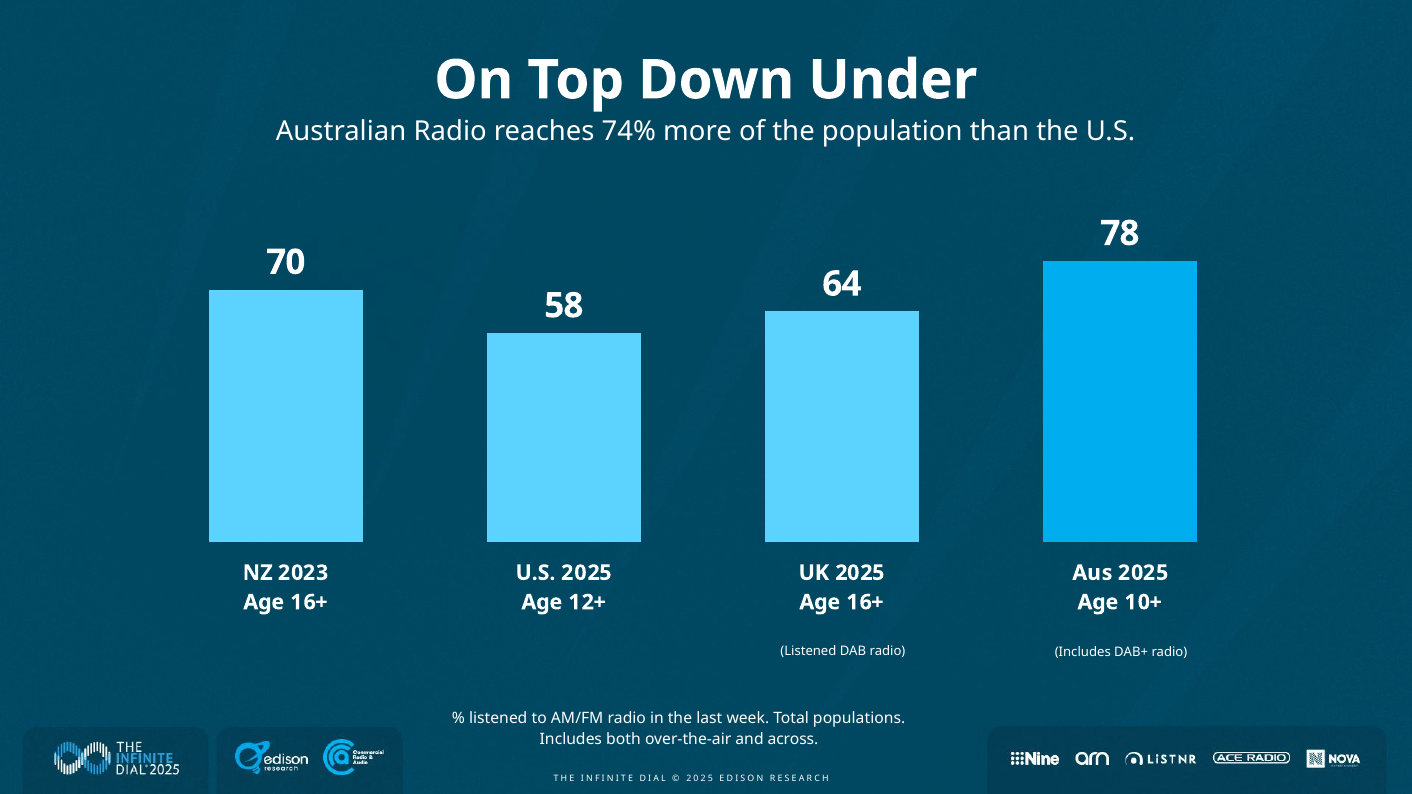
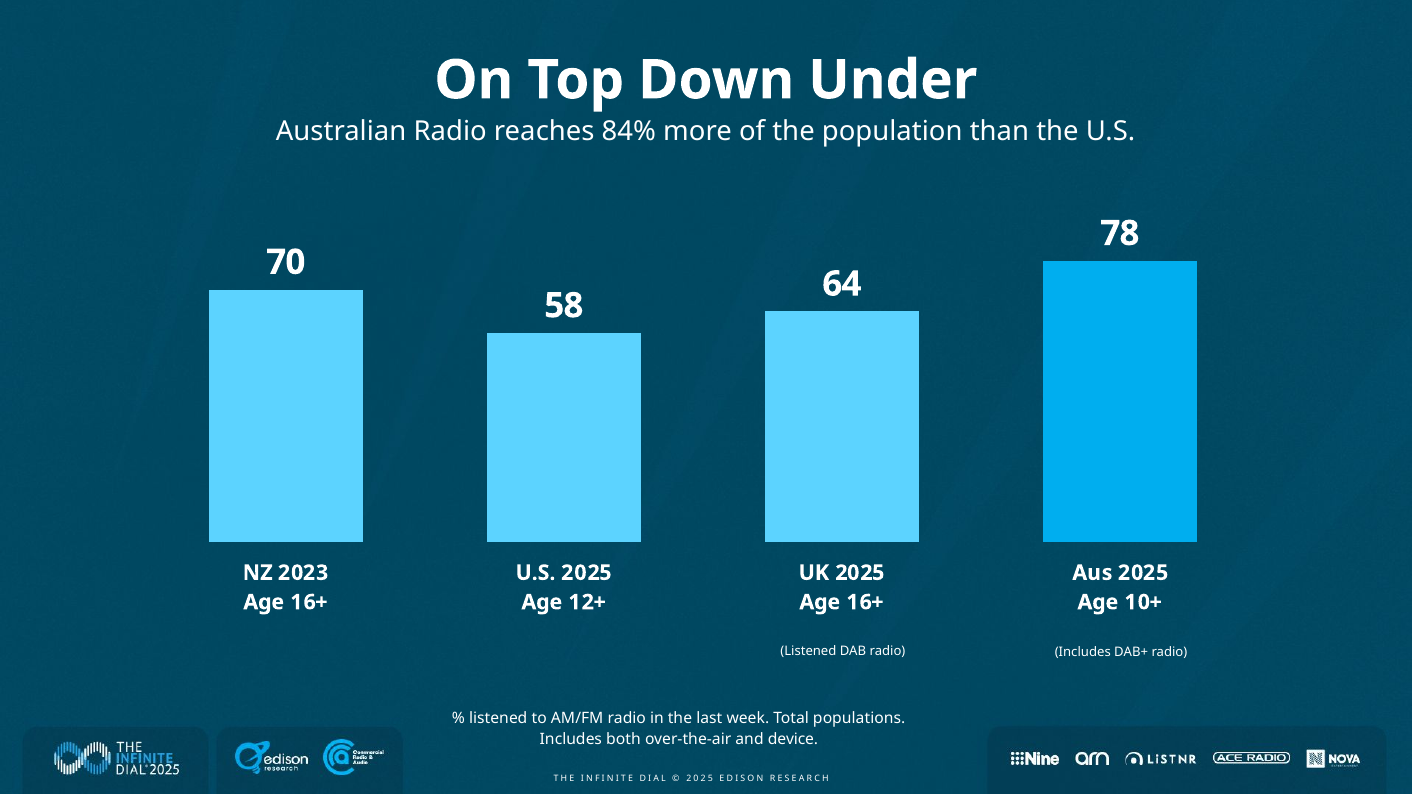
74%: 74% -> 84% (629, 131)
across: across -> device (793, 739)
